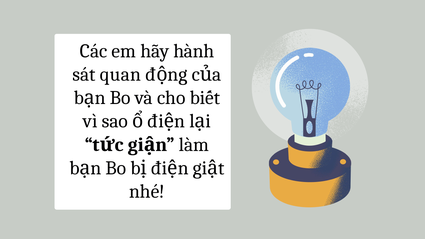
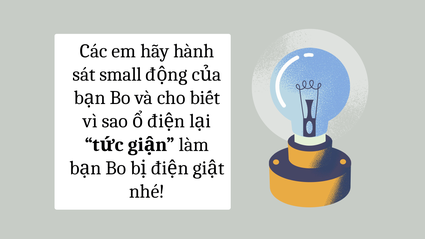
sát quan: quan -> small (121, 74)
